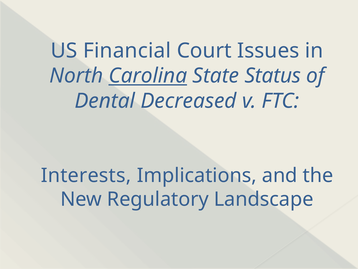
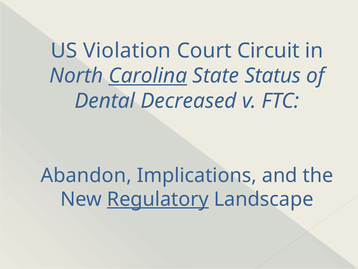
Financial: Financial -> Violation (127, 51)
Issues: Issues -> Circuit (268, 51)
Interests: Interests -> Abandon (86, 175)
Regulatory underline: none -> present (158, 199)
